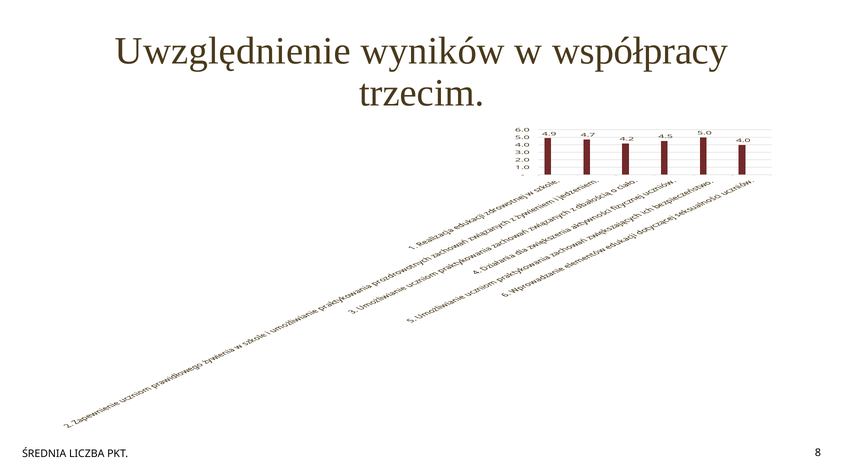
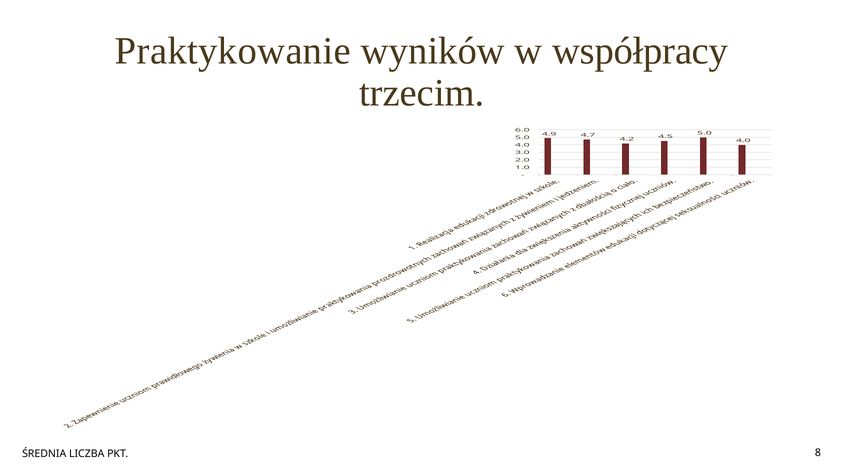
Uwzględnienie: Uwzględnienie -> Praktykowanie (233, 51)
